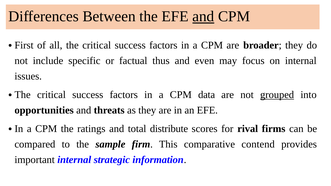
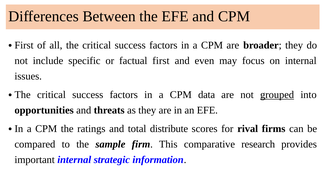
and underline: present -> none (203, 16)
factual thus: thus -> first (161, 61)
contend: contend -> research (258, 144)
